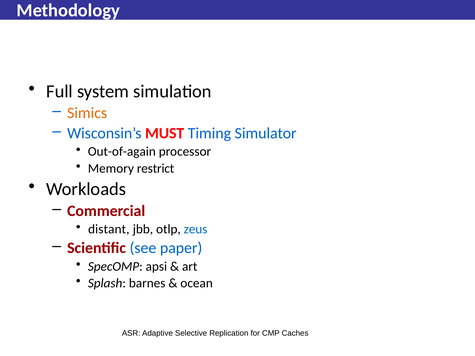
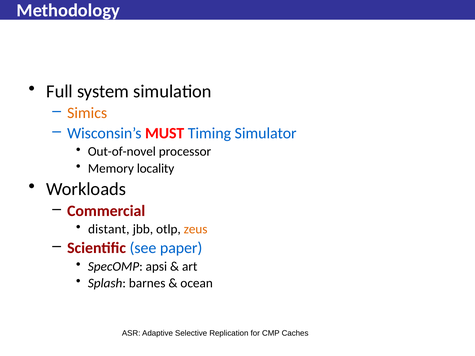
Out-of-again: Out-of-again -> Out-of-novel (122, 152)
restrict: restrict -> locality (156, 169)
zeus colour: blue -> orange (196, 229)
